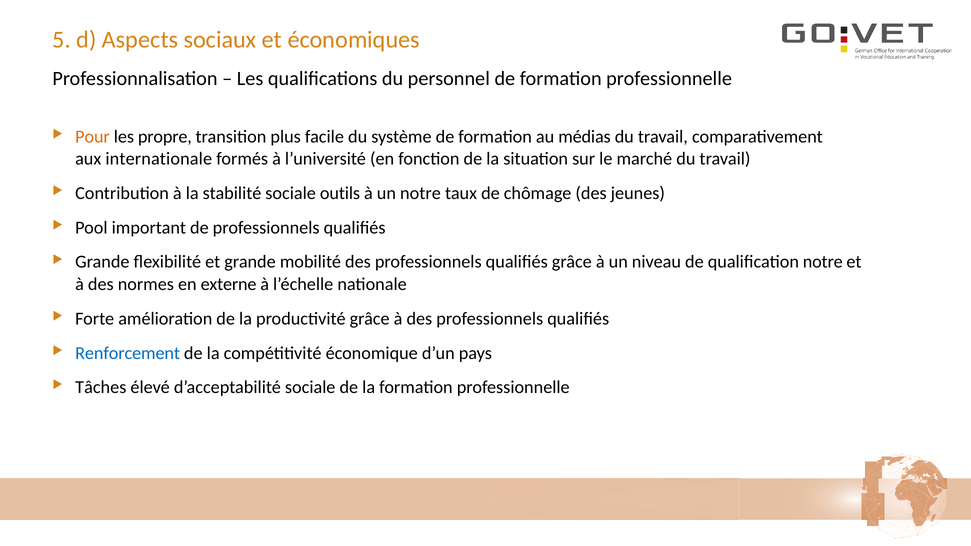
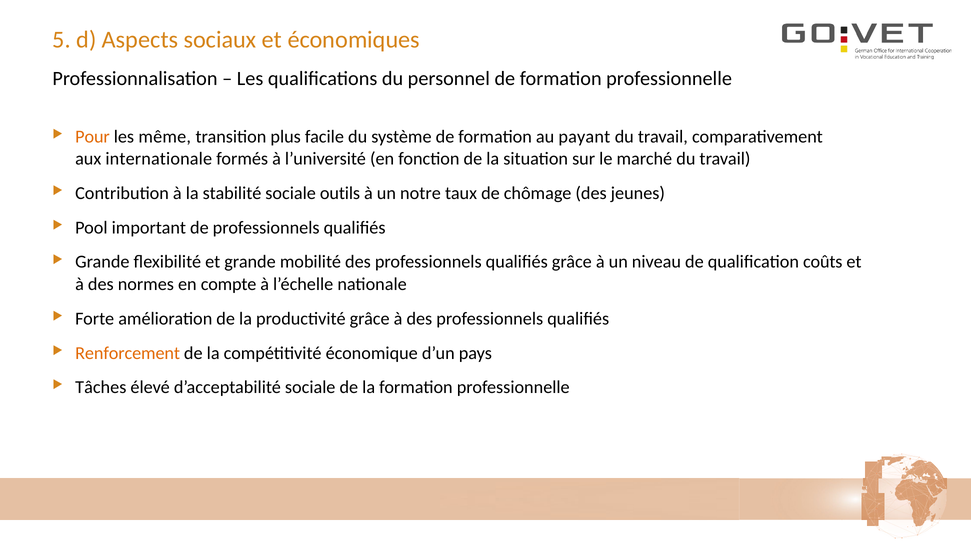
propre: propre -> même (165, 137)
médias: médias -> payant (584, 137)
qualification notre: notre -> coûts (823, 262)
externe: externe -> compte (229, 284)
Renforcement colour: blue -> orange (128, 353)
